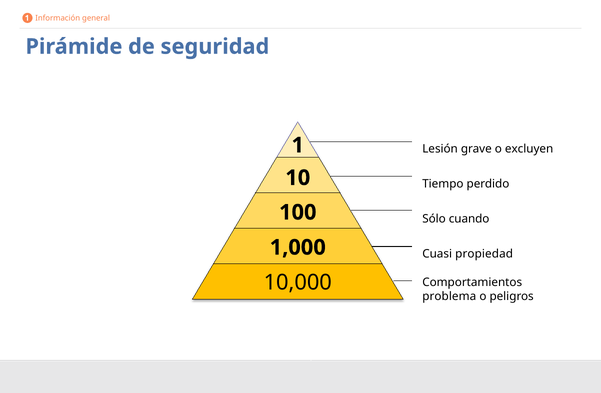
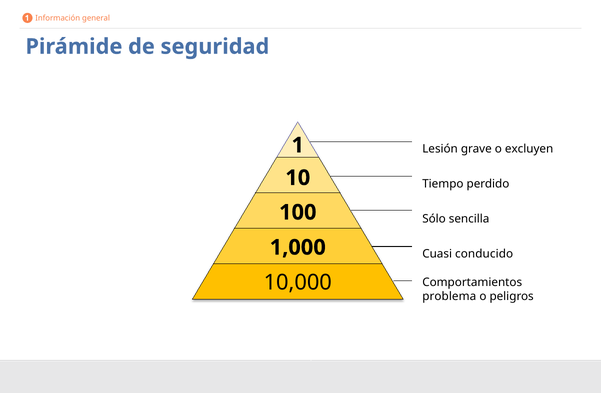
cuando: cuando -> sencilla (469, 219)
propiedad: propiedad -> conducido (484, 254)
